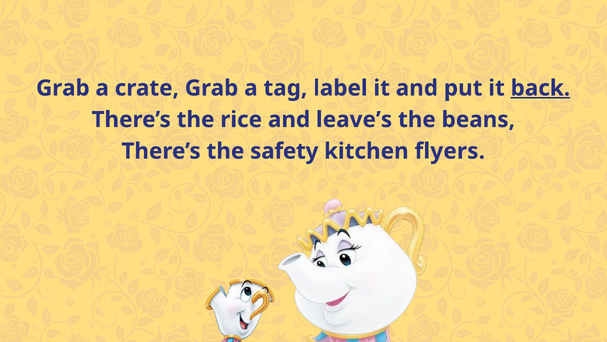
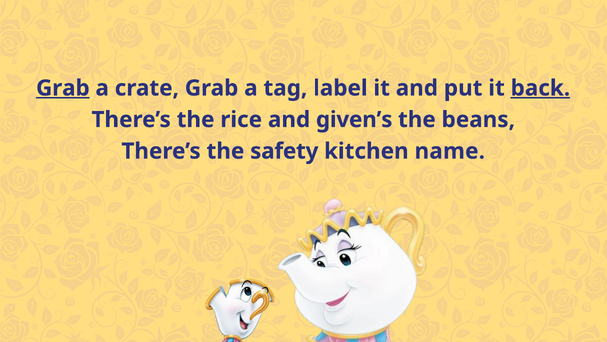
Grab underline: none -> present (63, 88)
leave’s: leave’s -> given’s (354, 119)
flyers: flyers -> name (450, 151)
